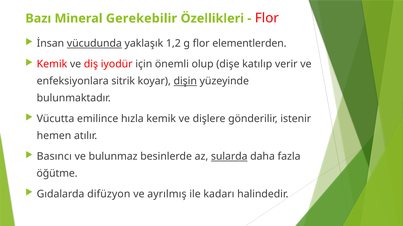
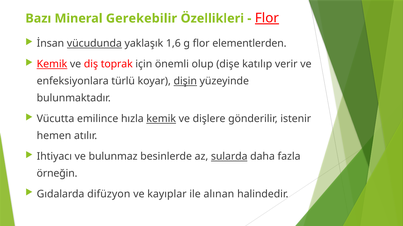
Flor underline: none -> present (267, 18)
1,2: 1,2 -> 1,6 (173, 44)
Kemik underline: none -> present (52, 64)
iyodür: iyodür -> toprak (117, 64)
sitrik: sitrik -> türlü (123, 81)
kemik underline: none -> present (161, 119)
Basıncı: Basıncı -> Ihtiyacı (54, 157)
öğütme: öğütme -> örneğin (57, 174)
ayrılmış: ayrılmış -> kayıplar (167, 195)
kadarı: kadarı -> alınan (219, 195)
